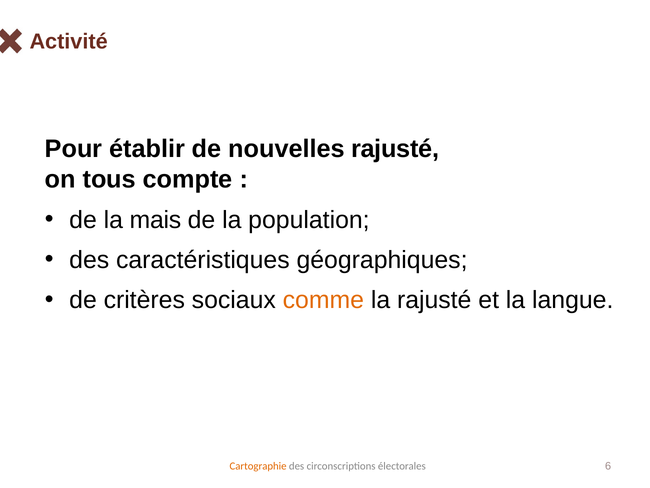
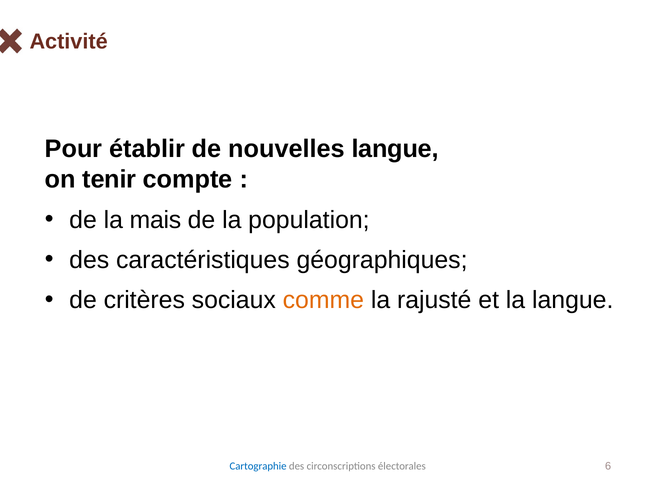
nouvelles rajusté: rajusté -> langue (395, 149)
tous: tous -> tenir (109, 179)
Cartographie colour: orange -> blue (258, 466)
